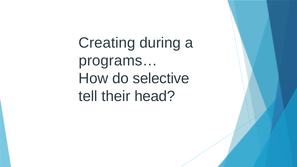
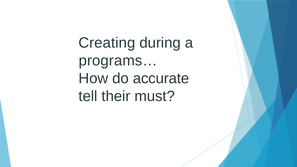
selective: selective -> accurate (161, 78)
head: head -> must (155, 96)
